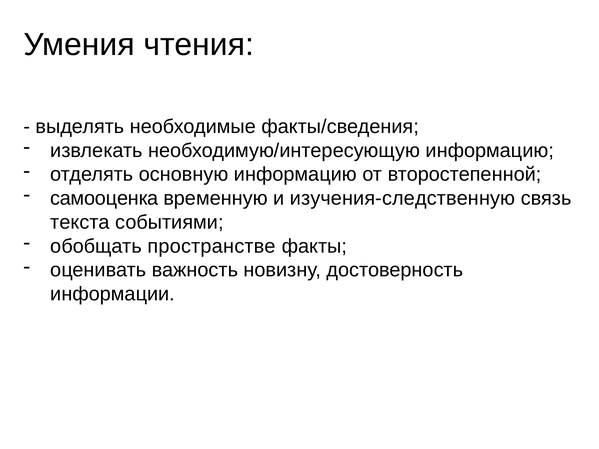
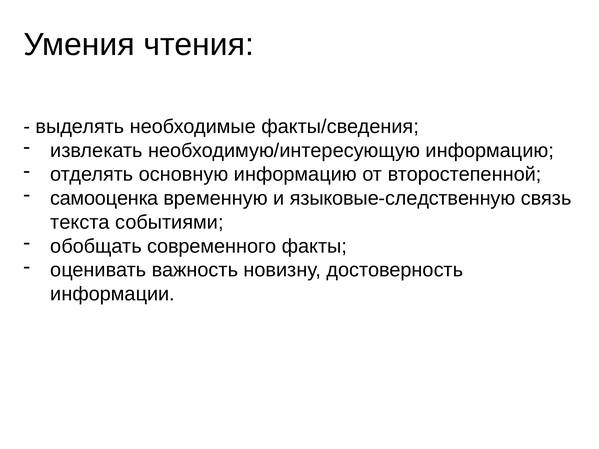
изучения-следственную: изучения-следственную -> языковые-следственную (403, 198)
пространстве: пространстве -> современного (212, 246)
